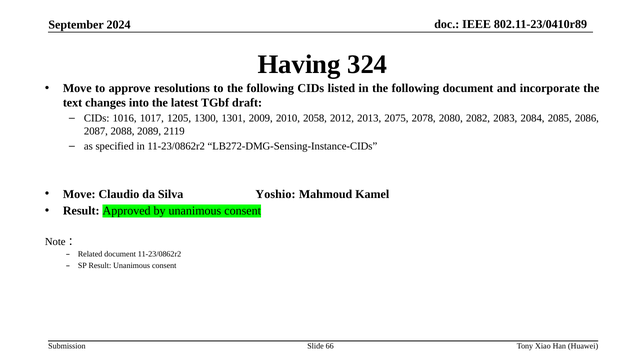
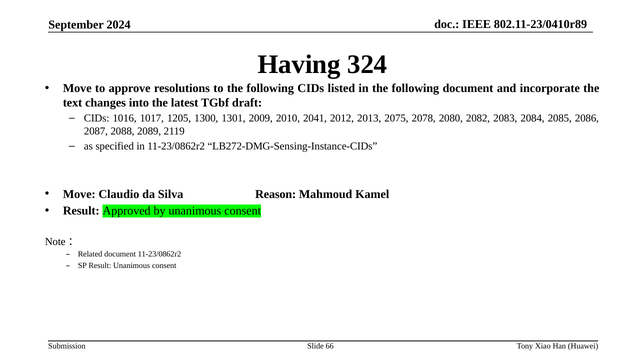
2058: 2058 -> 2041 (315, 118)
Yoshio: Yoshio -> Reason (276, 194)
